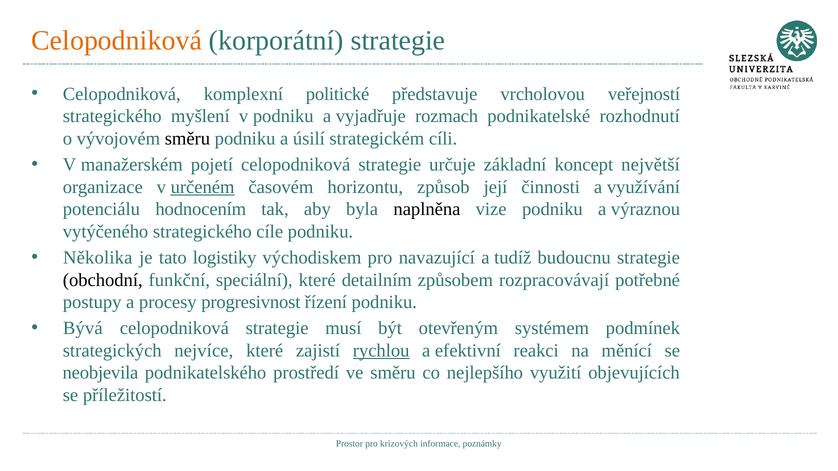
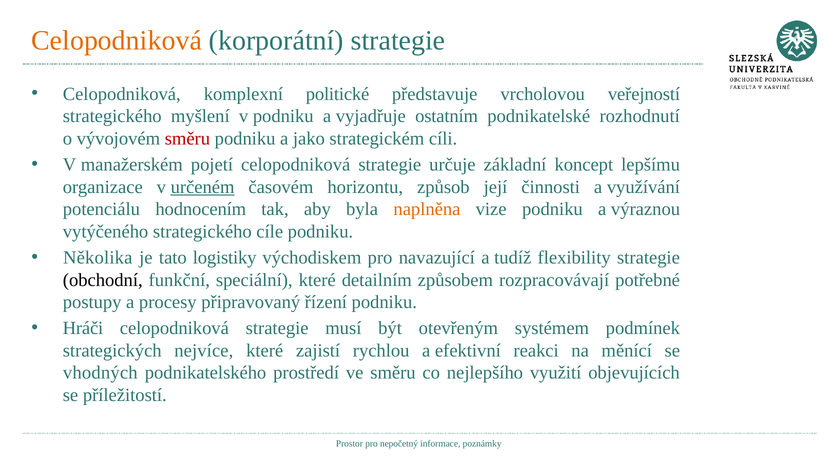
rozmach: rozmach -> ostatním (447, 116)
směru colour: black -> red (187, 139)
úsilí: úsilí -> jako (309, 139)
největší: největší -> lepšímu (651, 165)
naplněna colour: black -> orange (427, 209)
budoucnu: budoucnu -> flexibility (574, 258)
progresivnost: progresivnost -> připravovaný (251, 302)
Bývá: Bývá -> Hráči (83, 328)
rychlou underline: present -> none (381, 351)
neobjevila: neobjevila -> vhodných (100, 373)
krizových: krizových -> nepočetný (399, 444)
